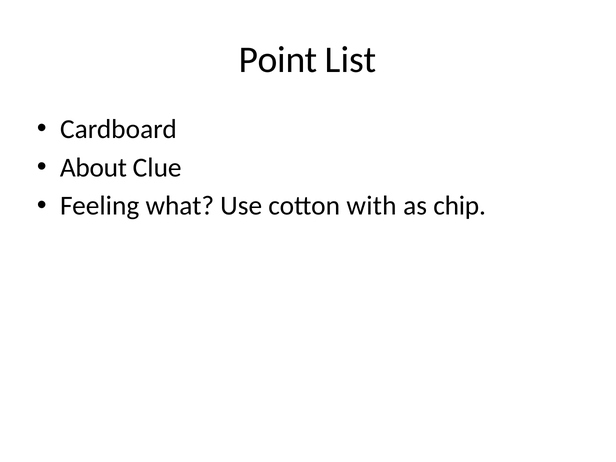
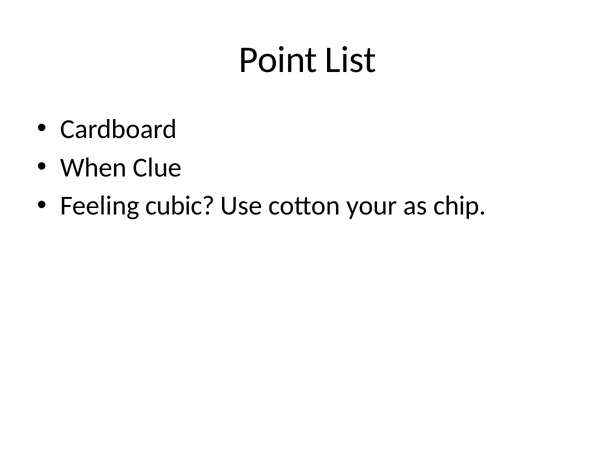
About: About -> When (93, 168)
what: what -> cubic (180, 206)
with: with -> your (372, 206)
